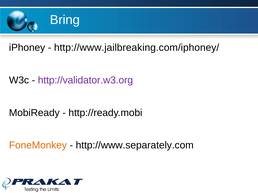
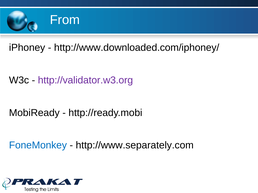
Bring: Bring -> From (65, 20)
http://www.jailbreaking.com/iphoney/: http://www.jailbreaking.com/iphoney/ -> http://www.downloaded.com/iphoney/ (137, 48)
FoneMonkey colour: orange -> blue (38, 146)
